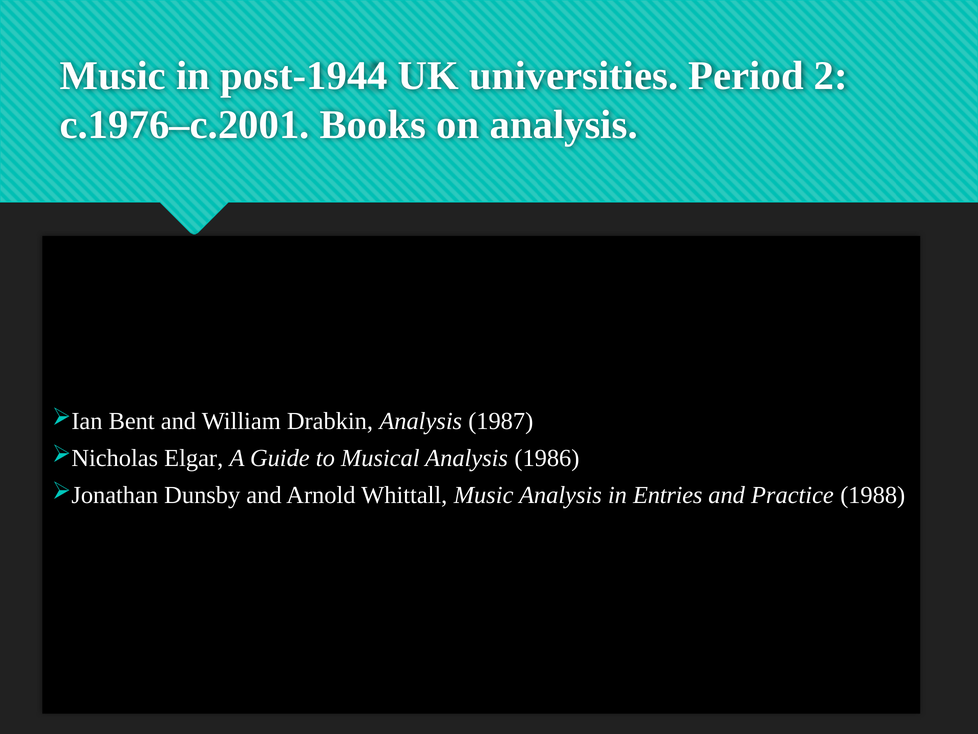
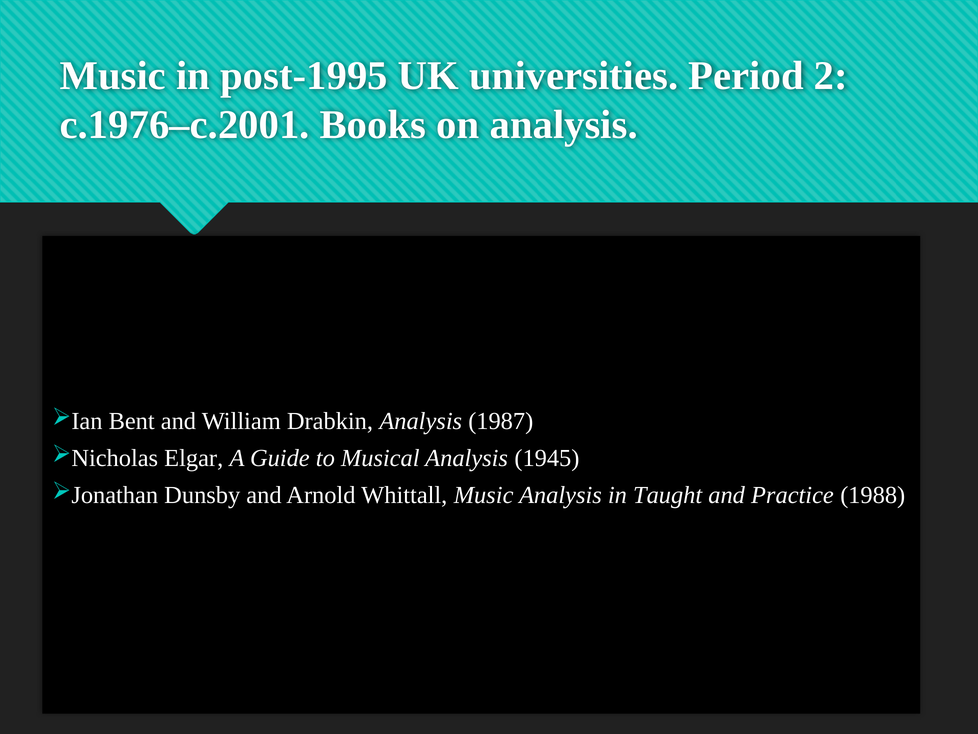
post-1944: post-1944 -> post-1995 (304, 76)
1986: 1986 -> 1945 (547, 458)
Entries: Entries -> Taught (668, 495)
